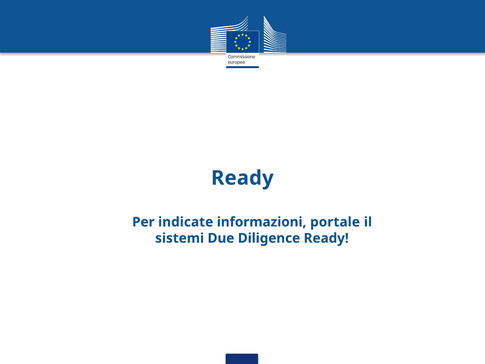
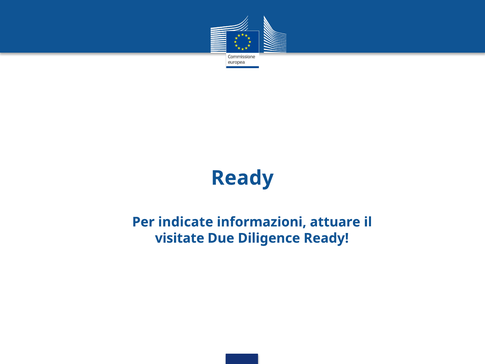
portale: portale -> attuare (335, 222)
sistemi: sistemi -> visitate (180, 238)
